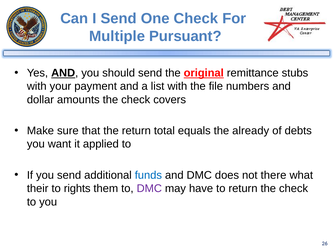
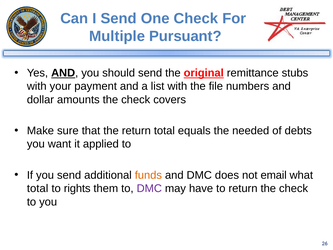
already: already -> needed (251, 131)
funds colour: blue -> orange (148, 175)
there: there -> email (274, 175)
their: their -> total (38, 188)
